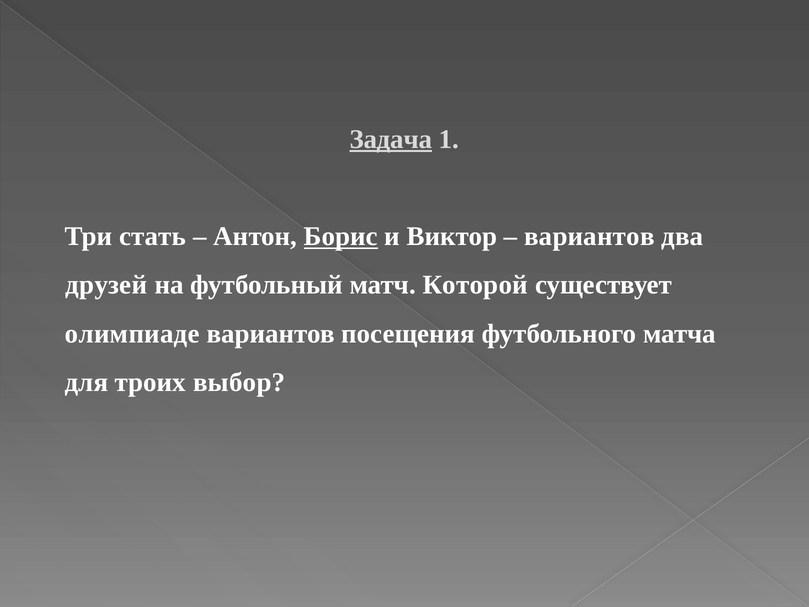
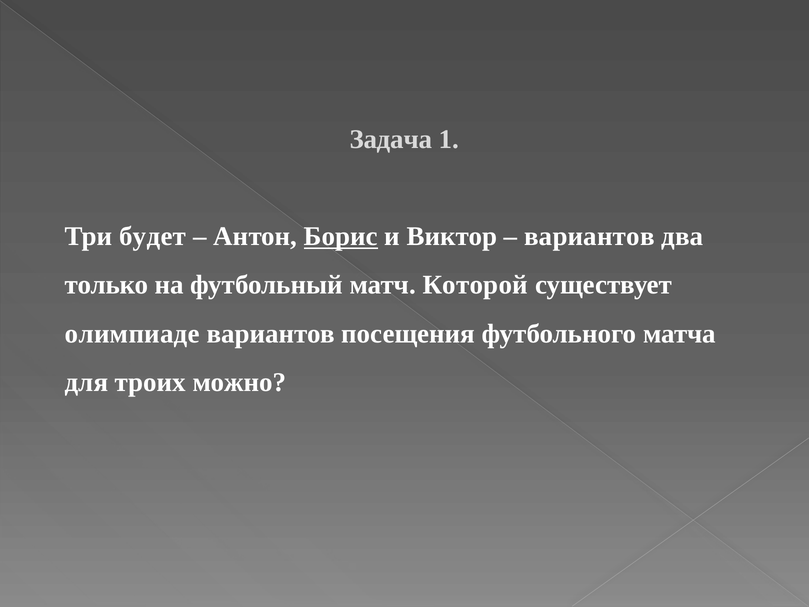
Задача underline: present -> none (391, 139)
стать: стать -> будет (153, 236)
друзей: друзей -> только (106, 285)
выбор: выбор -> можно (239, 382)
